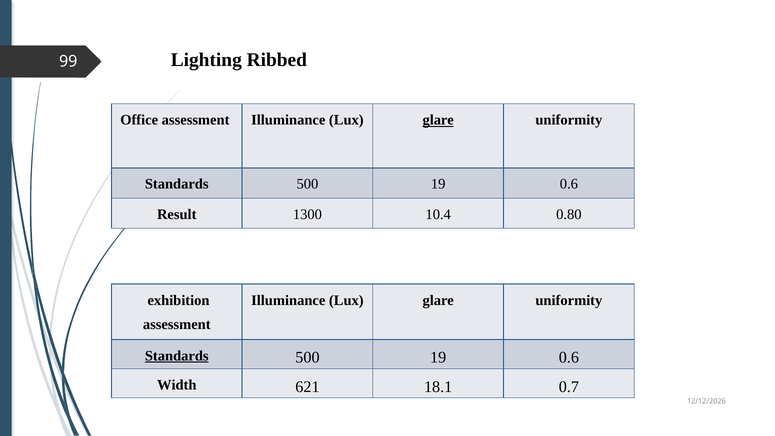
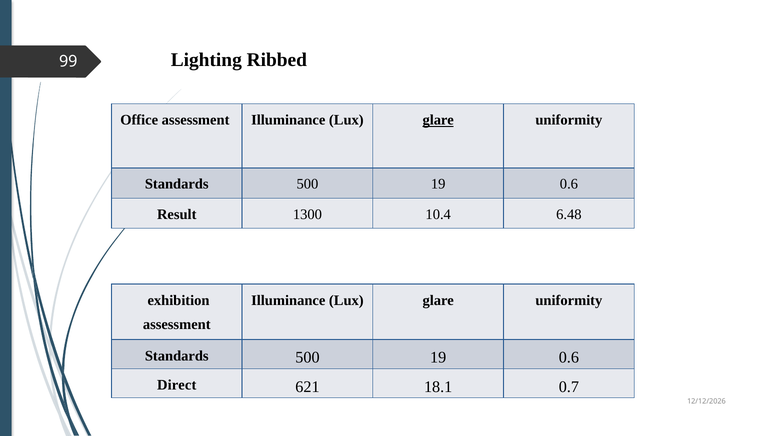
0.80: 0.80 -> 6.48 (569, 214)
Standards underline: present -> none (177, 356)
Width: Width -> Direct (177, 385)
